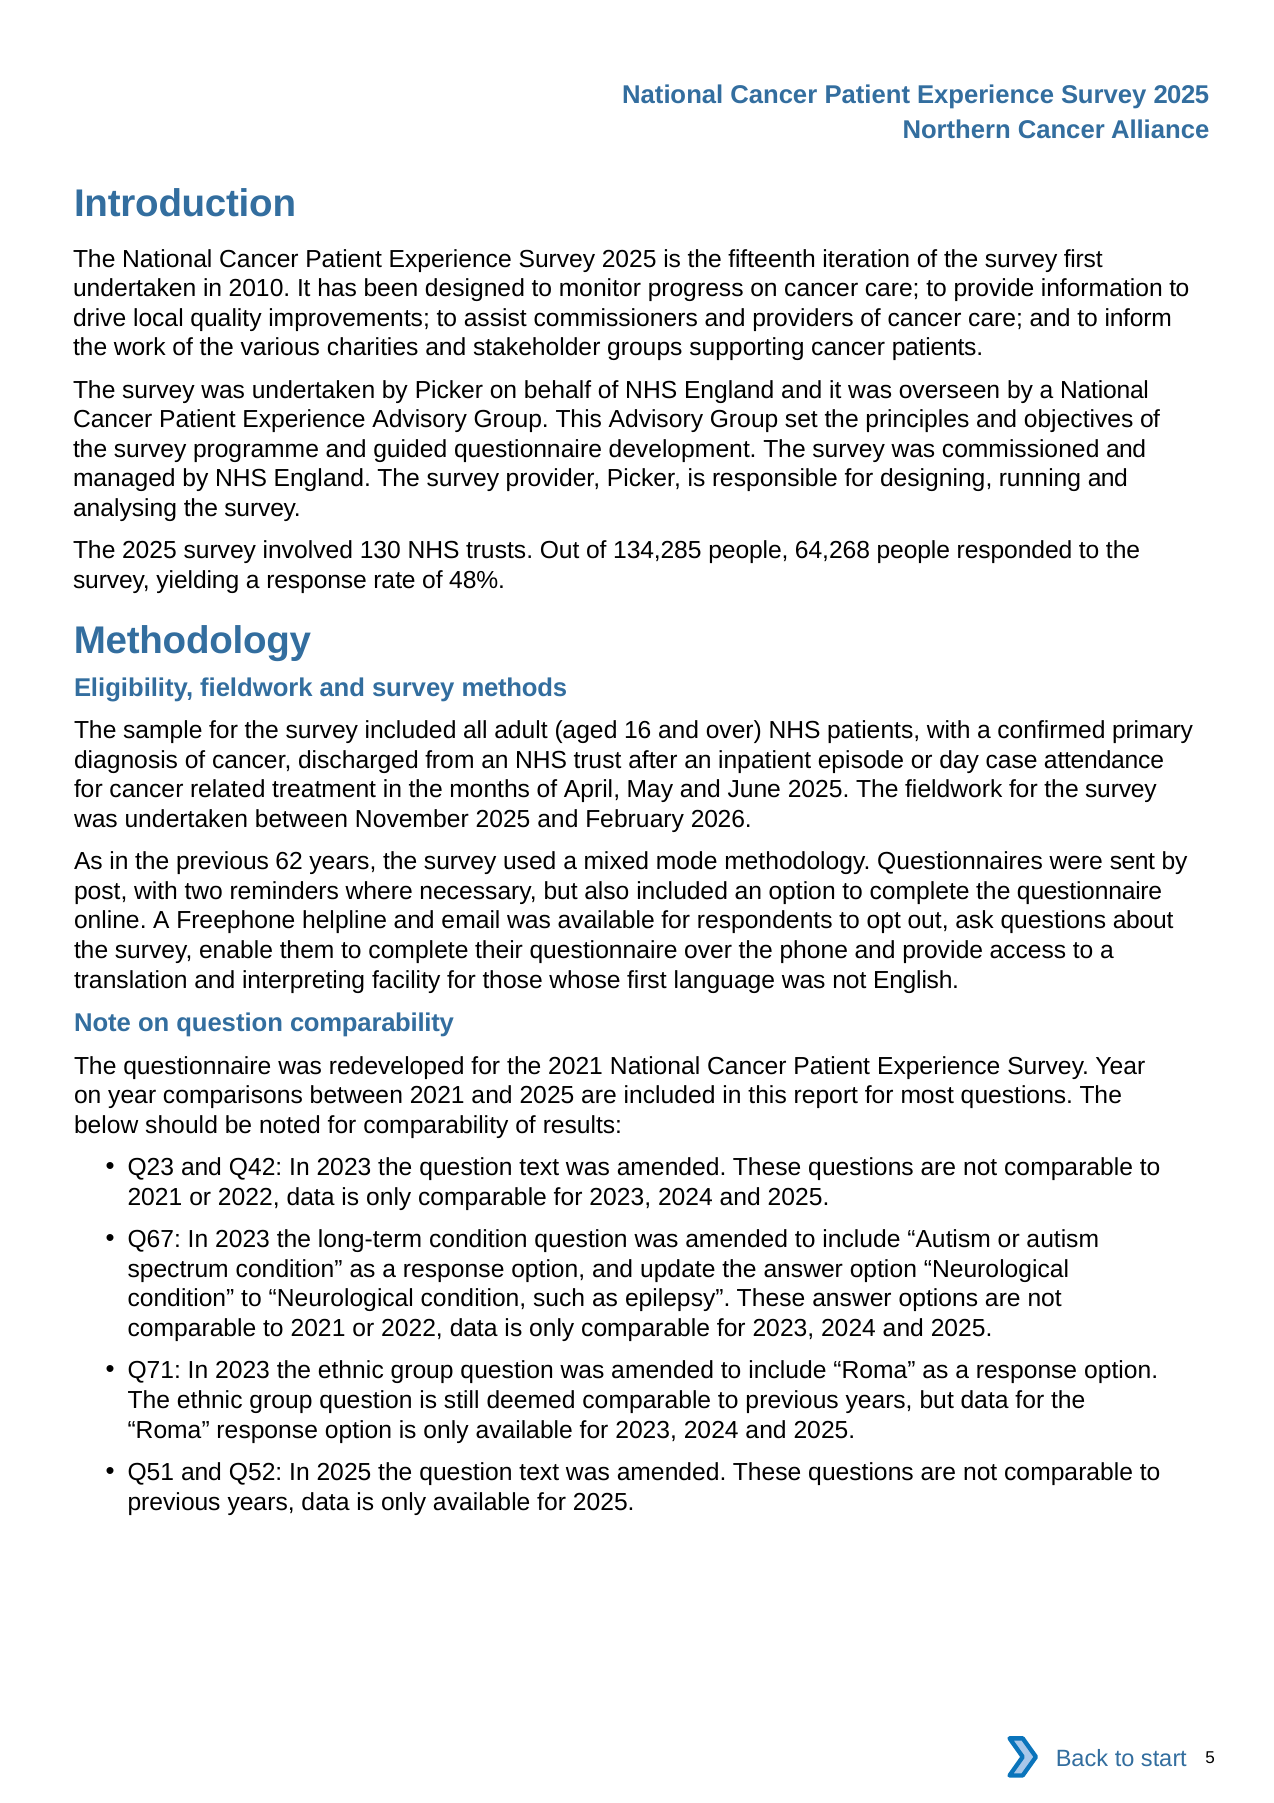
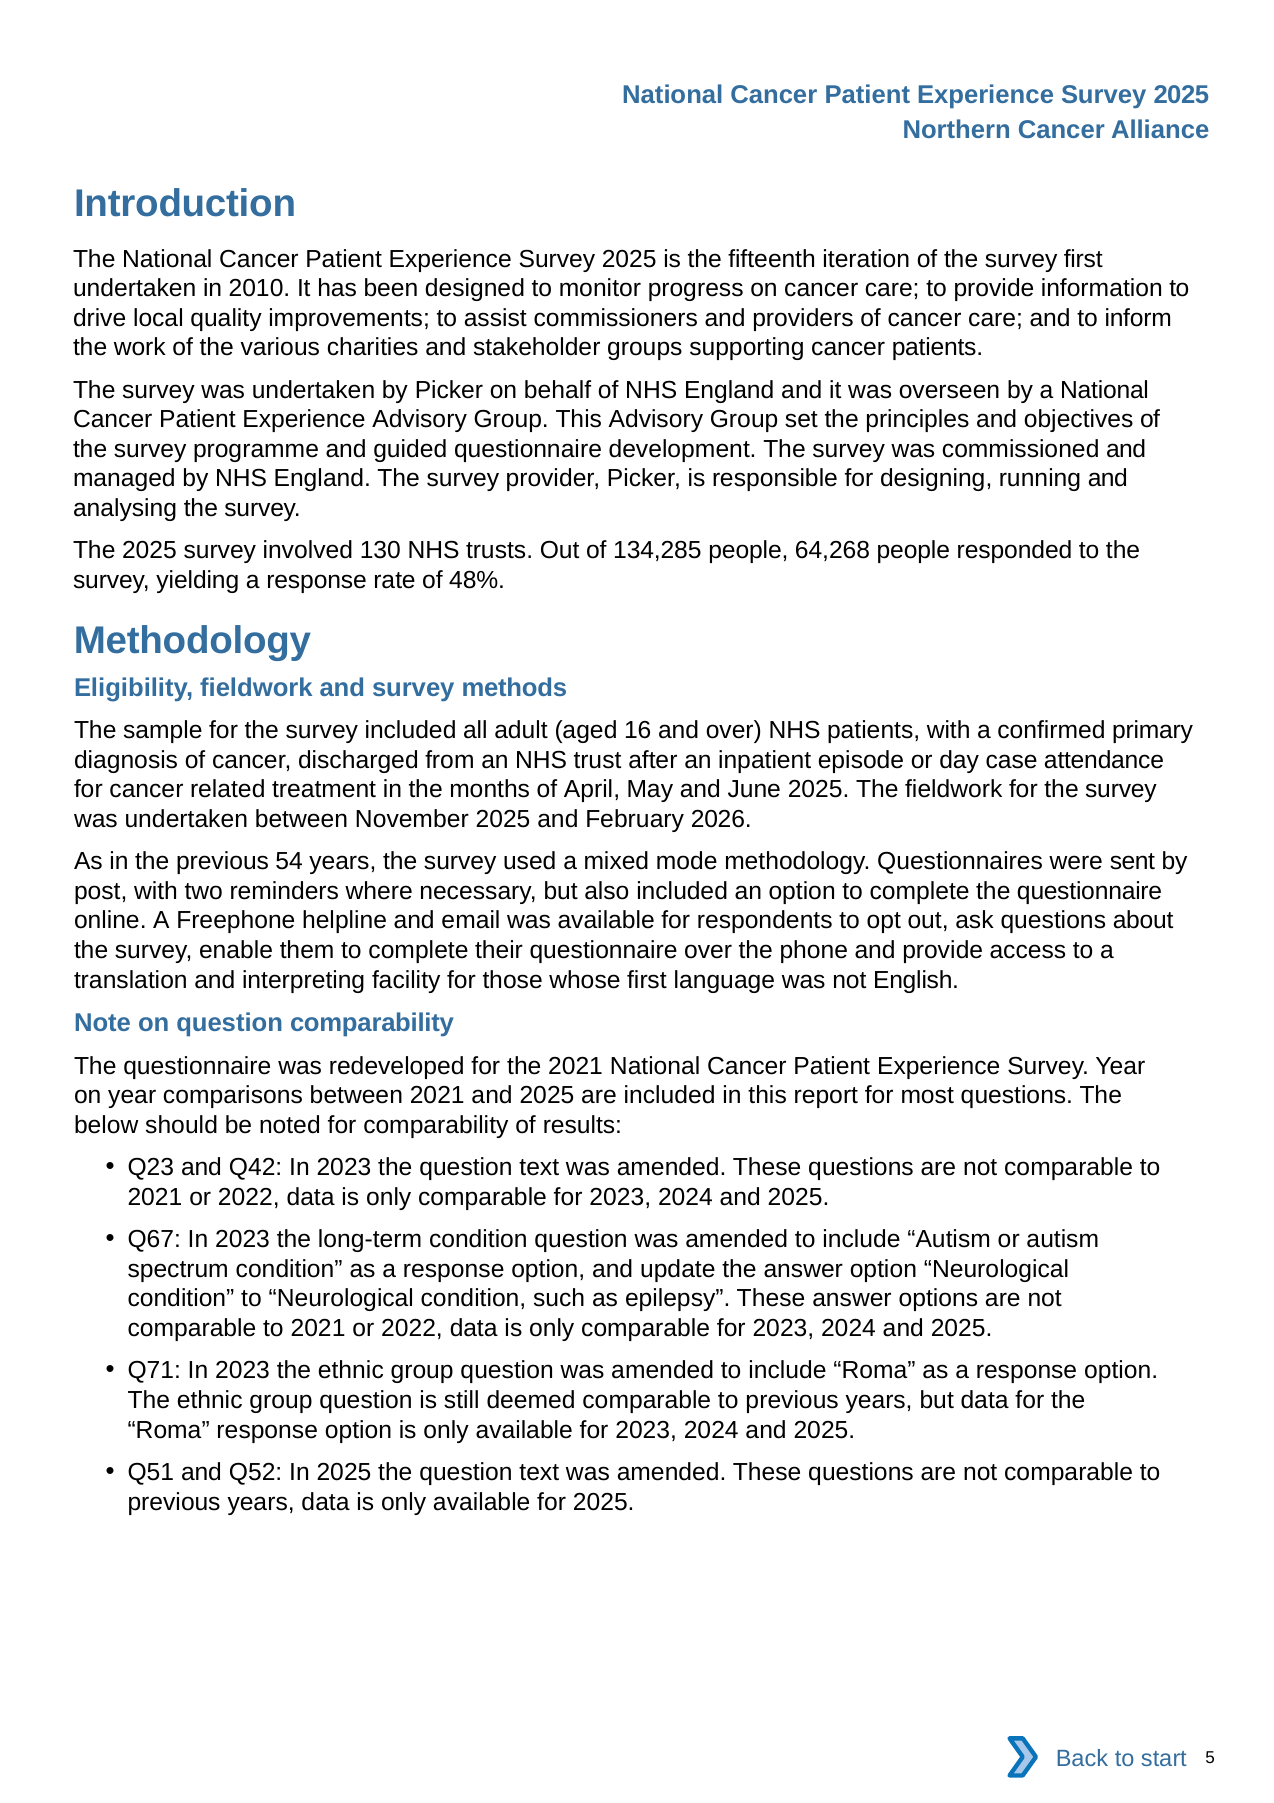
62: 62 -> 54 (289, 862)
